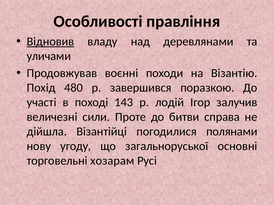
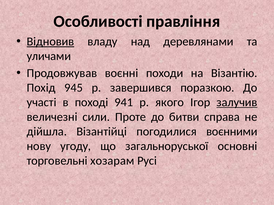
480: 480 -> 945 (74, 88)
143: 143 -> 941 (124, 103)
лодій: лодій -> якого (170, 103)
залучив underline: none -> present (237, 103)
полянами: полянами -> воєнними (232, 132)
